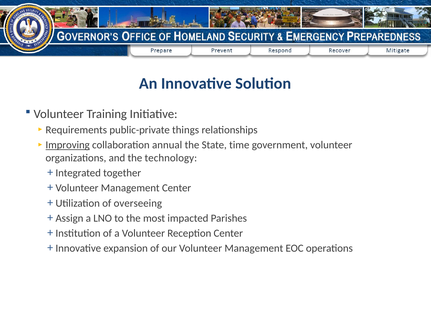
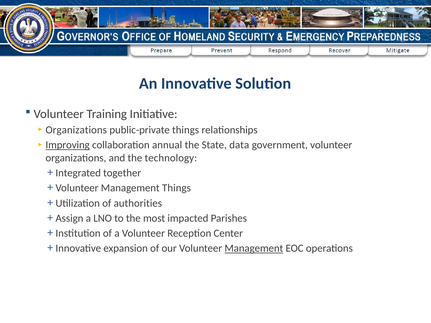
Requirements: Requirements -> Organizations (76, 130)
time: time -> data (239, 145)
Management Center: Center -> Things (177, 188)
overseeing: overseeing -> authorities (138, 203)
Management underline: none -> present (254, 249)
